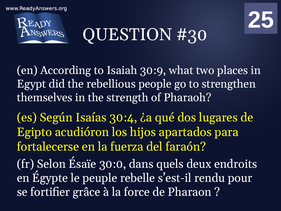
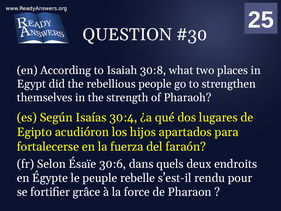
30:9: 30:9 -> 30:8 (153, 70)
30:0: 30:0 -> 30:6 (113, 164)
